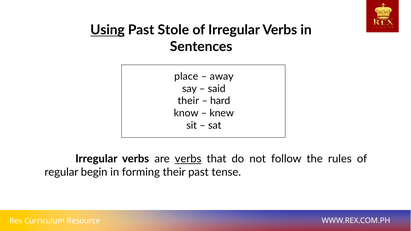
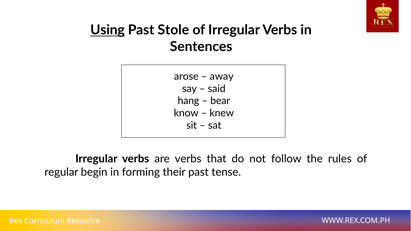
place: place -> arose (186, 76)
their: their -> hang (188, 101)
hard: hard -> bear (220, 101)
verbs underline: present -> none (188, 159)
